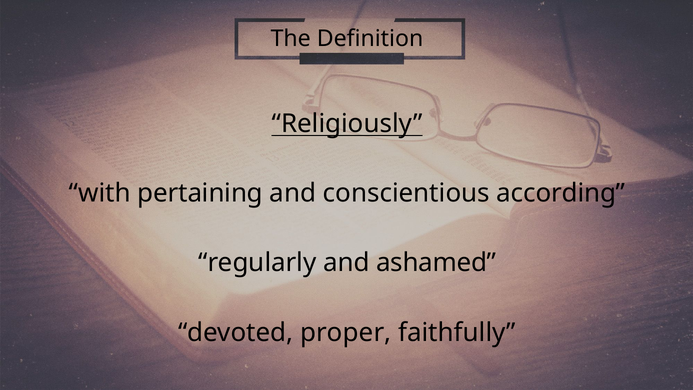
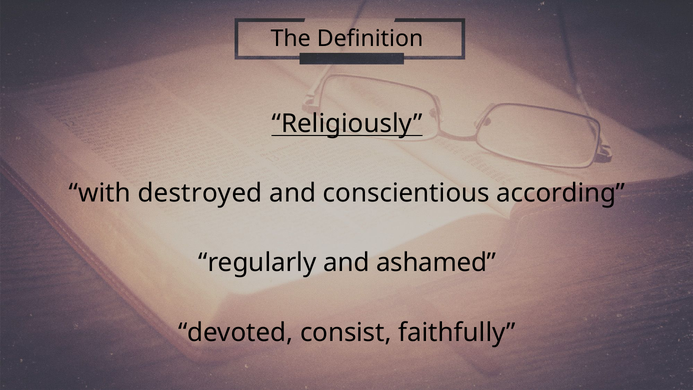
pertaining: pertaining -> destroyed (200, 193)
proper: proper -> consist (346, 332)
